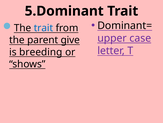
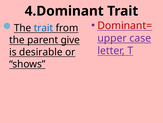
5.Dominant: 5.Dominant -> 4.Dominant (64, 11)
Dominant= colour: black -> red (125, 25)
breeding: breeding -> desirable (41, 52)
